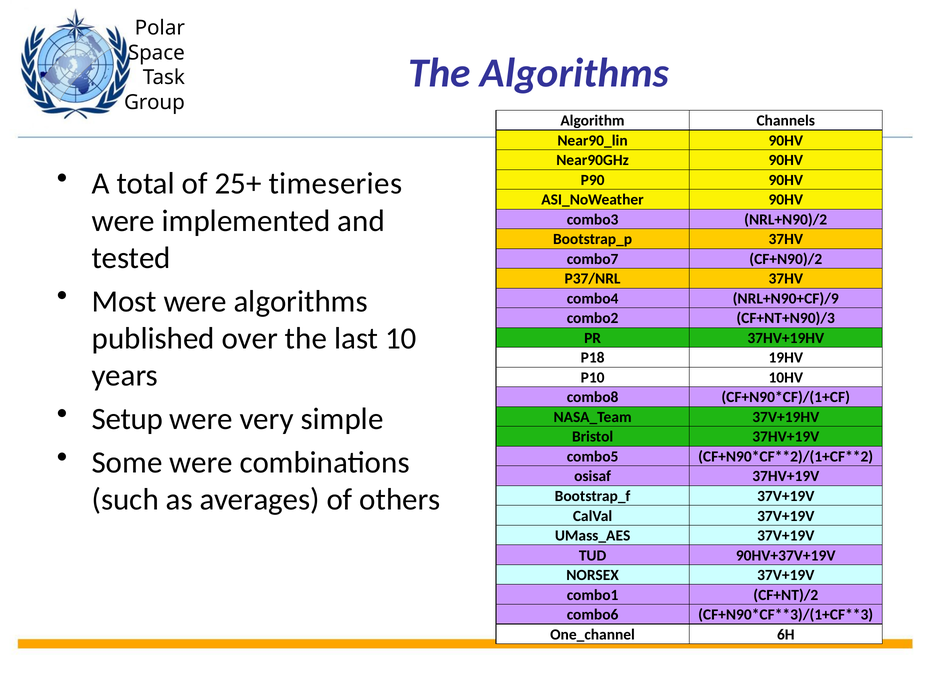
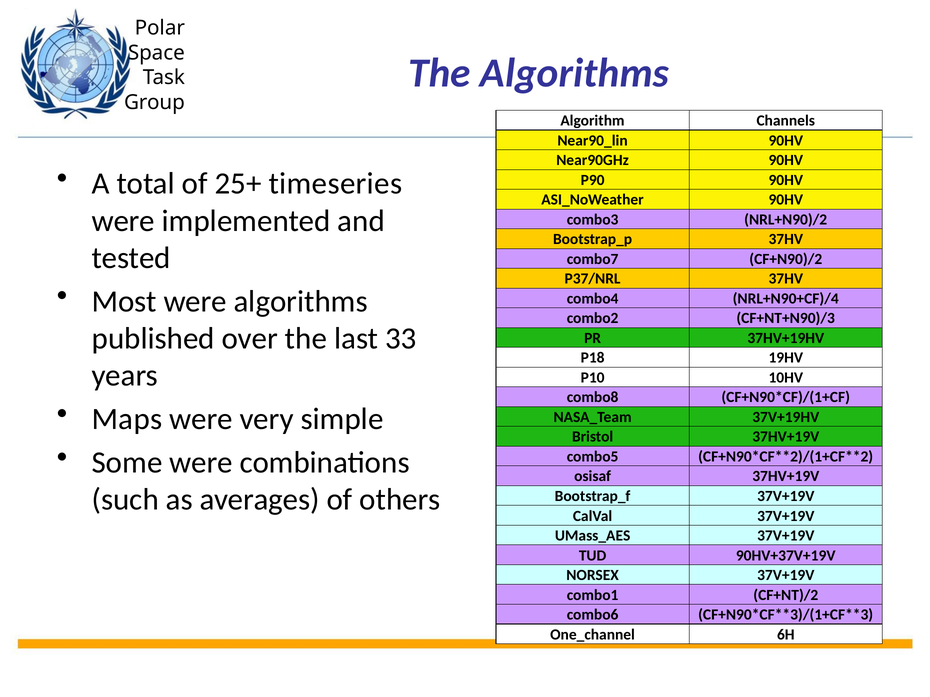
NRL+N90+CF)/9: NRL+N90+CF)/9 -> NRL+N90+CF)/4 (786, 299)
10: 10 -> 33 (401, 339)
Setup: Setup -> Maps (127, 419)
